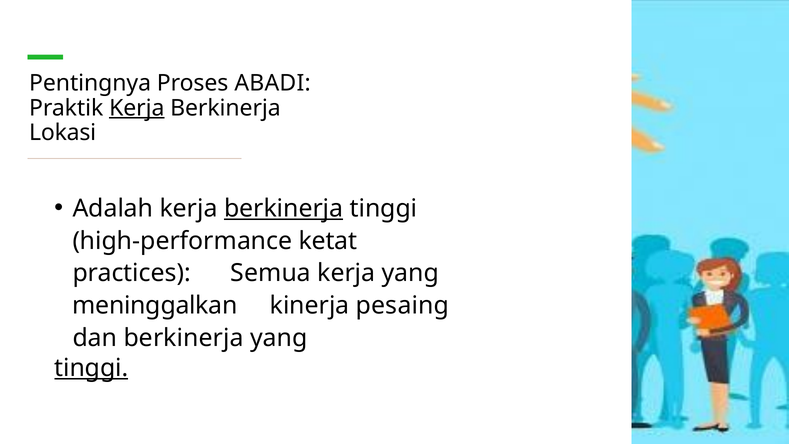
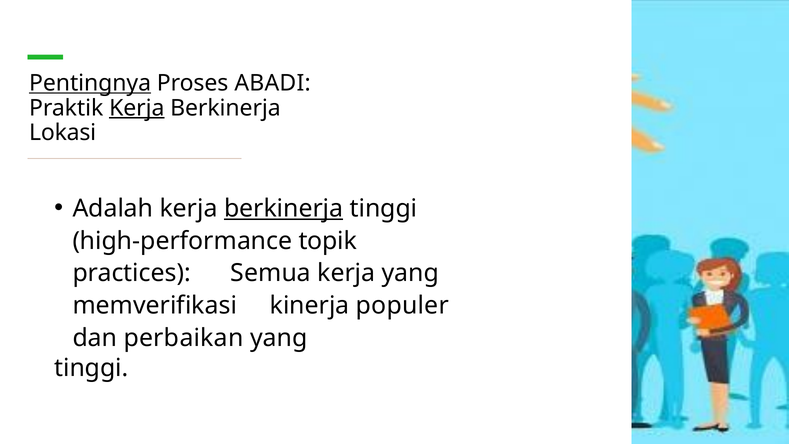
Pentingnya underline: none -> present (90, 83)
ketat: ketat -> topik (328, 241)
meninggalkan: meninggalkan -> memverifikasi (155, 306)
pesaing: pesaing -> populer (402, 306)
dan berkinerja: berkinerja -> perbaikan (184, 338)
tinggi underline: present -> none (91, 368)
